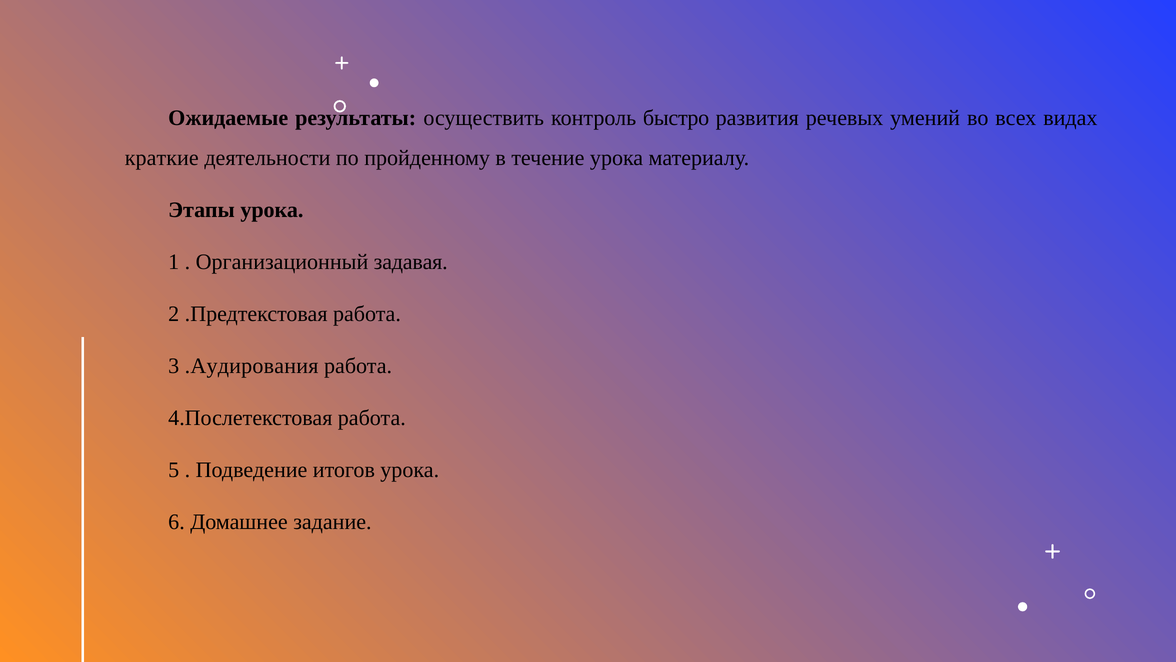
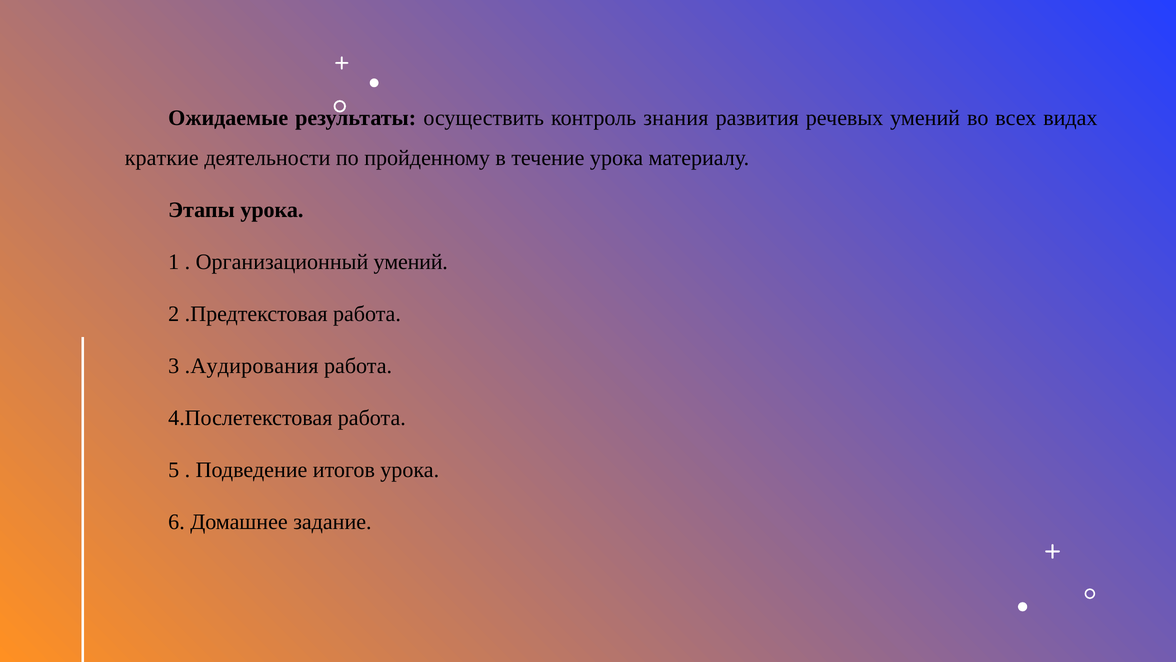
быстро: быстро -> знания (676, 118)
Организационный задавая: задавая -> умений (411, 262)
